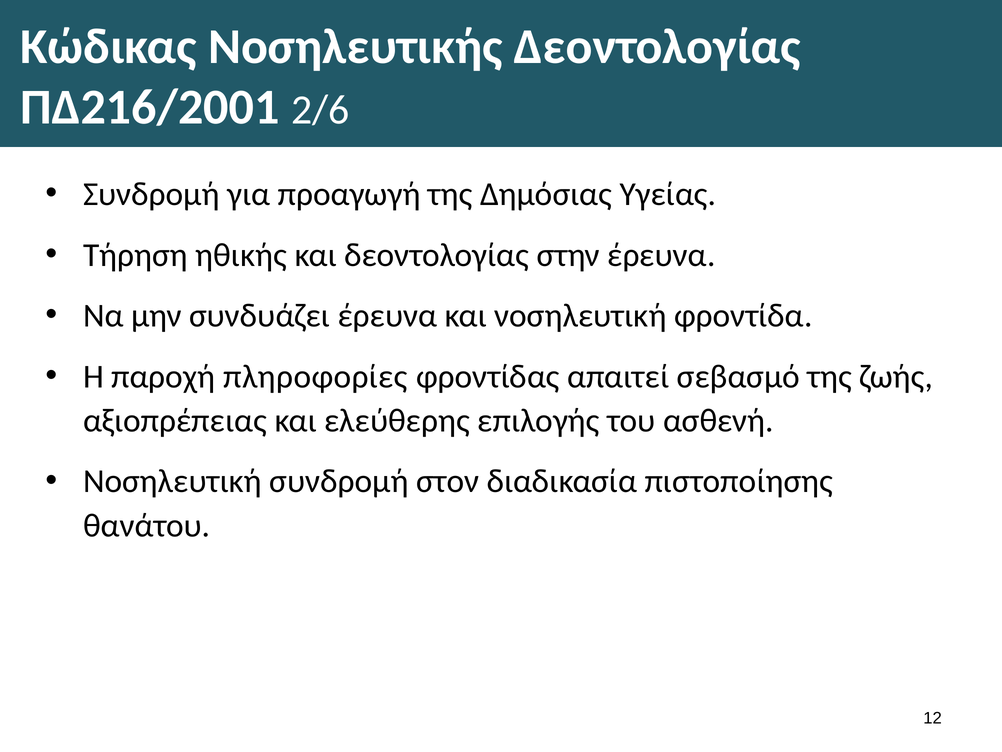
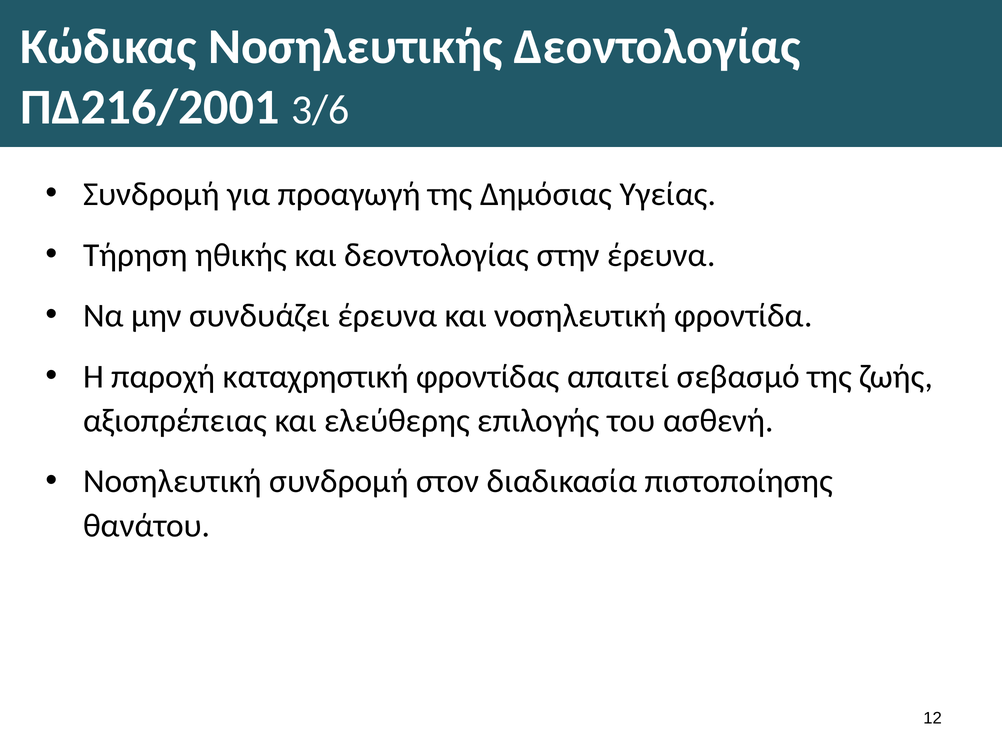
2/6: 2/6 -> 3/6 (320, 110)
πληροφορίες: πληροφορίες -> καταχρηστική (316, 376)
